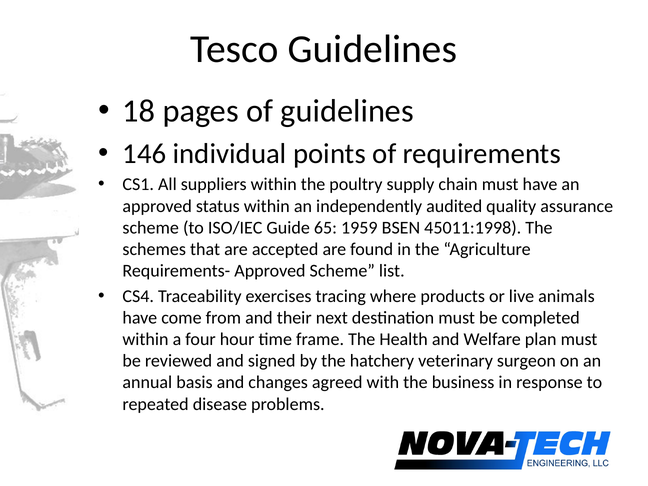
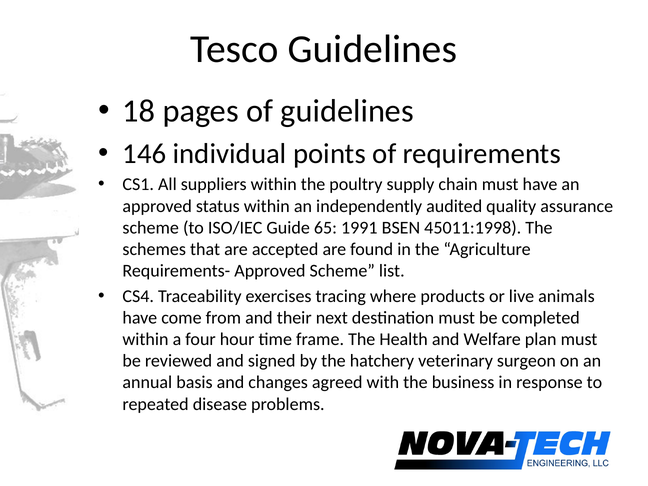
1959: 1959 -> 1991 (359, 228)
